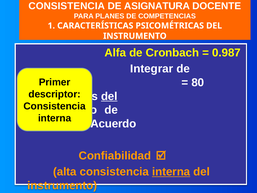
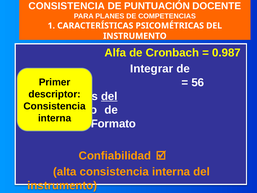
ASIGNATURA: ASIGNATURA -> PUNTUACIÓN (157, 6)
80: 80 -> 56 (198, 82)
Acuerdo: Acuerdo -> Formato (113, 124)
interna underline: present -> none (171, 172)
